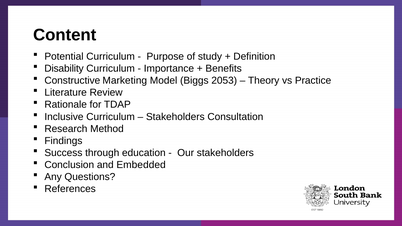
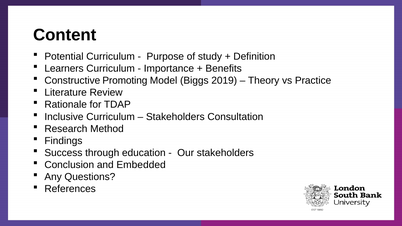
Disability: Disability -> Learners (64, 69)
Marketing: Marketing -> Promoting (125, 81)
2053: 2053 -> 2019 (224, 81)
